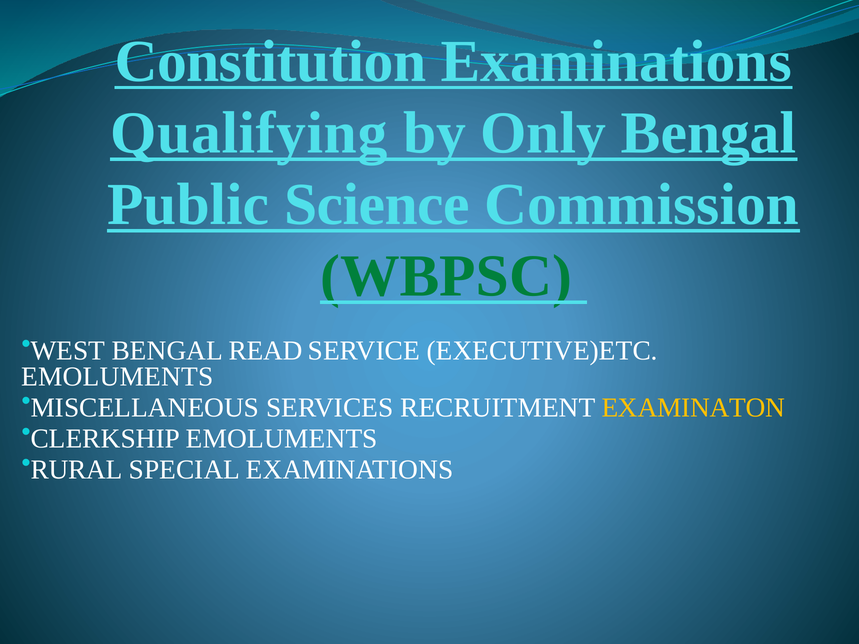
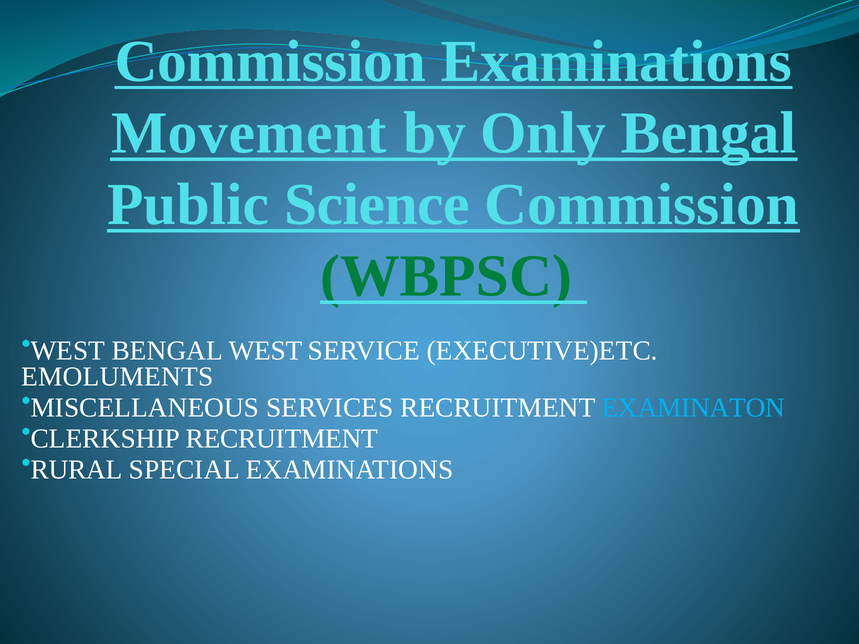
Constitution: Constitution -> Commission (270, 61)
Qualifying: Qualifying -> Movement (249, 133)
BENGAL READ: READ -> WEST (265, 351)
EXAMINATON colour: yellow -> light blue (693, 408)
CLERKSHIP EMOLUMENTS: EMOLUMENTS -> RECRUITMENT (282, 439)
